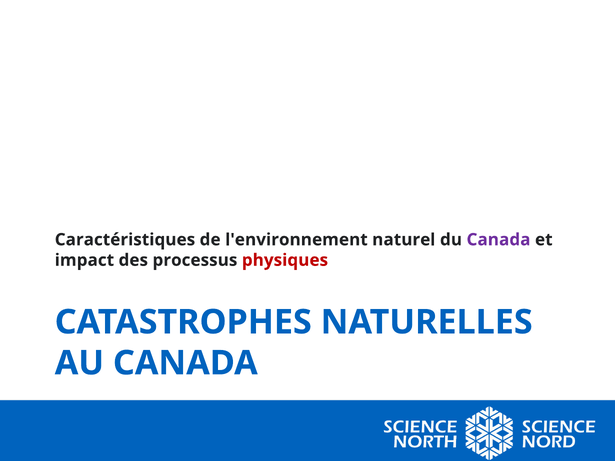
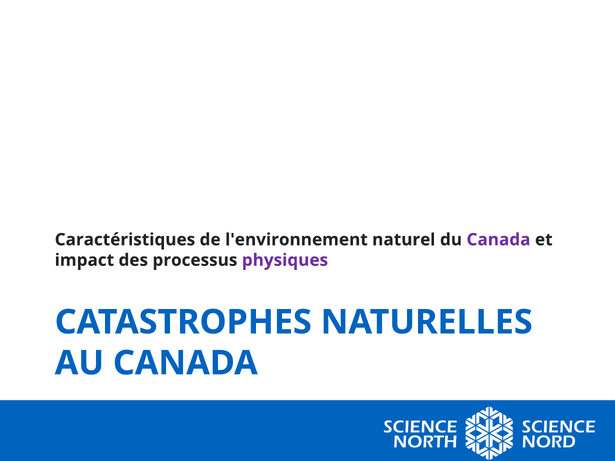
physiques colour: red -> purple (285, 260)
